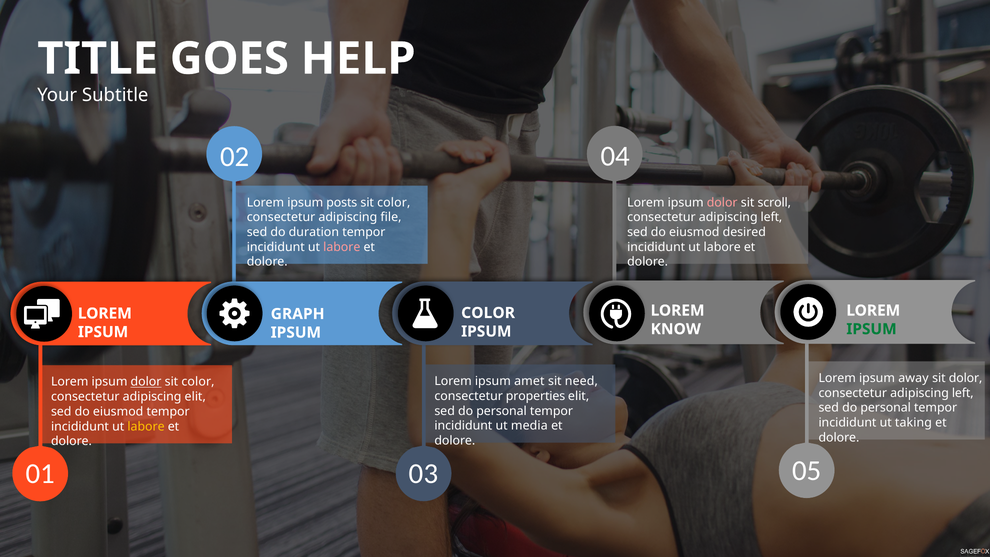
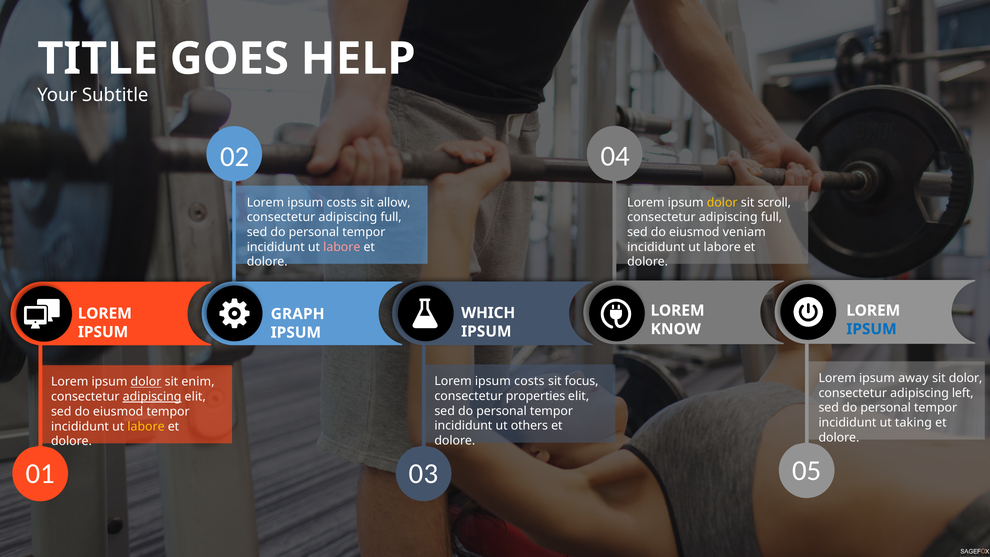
posts: posts -> costs (342, 202)
color: color -> allow (394, 202)
dolor colour: pink -> yellow (722, 202)
file: file -> full (391, 217)
left: left -> full (771, 217)
duration: duration -> personal (314, 232)
desired: desired -> veniam (744, 232)
COLOR: COLOR -> WHICH (488, 313)
IPSUM colour: green -> blue (872, 329)
amet: amet -> costs (529, 381)
need: need -> focus (581, 381)
color: color -> enim (198, 382)
adipiscing underline: none -> present (152, 397)
media: media -> others (529, 426)
